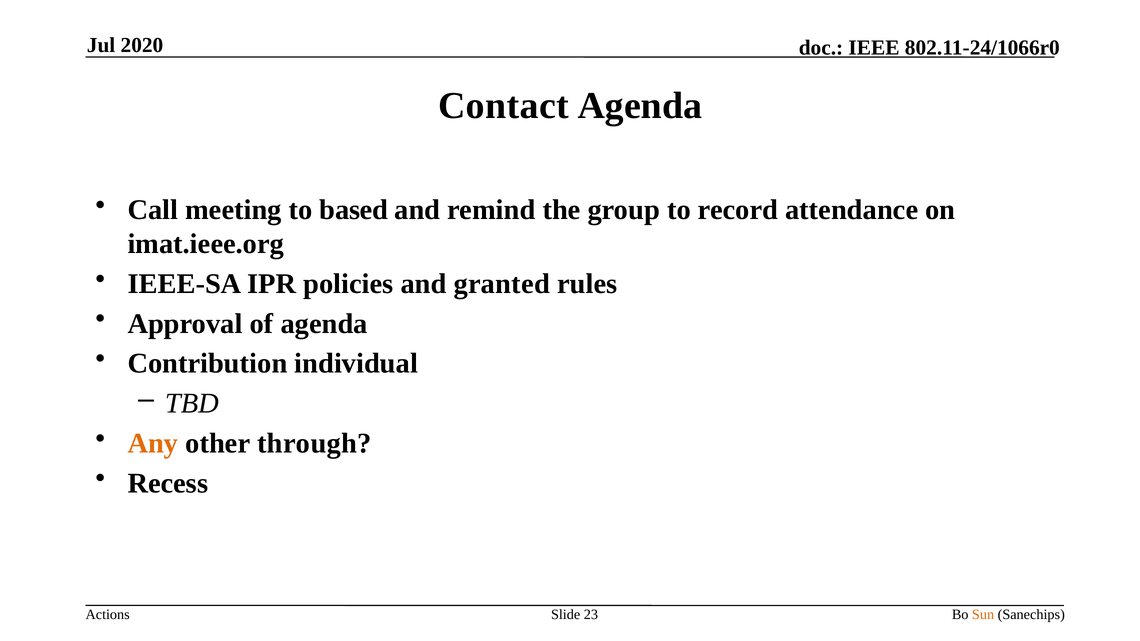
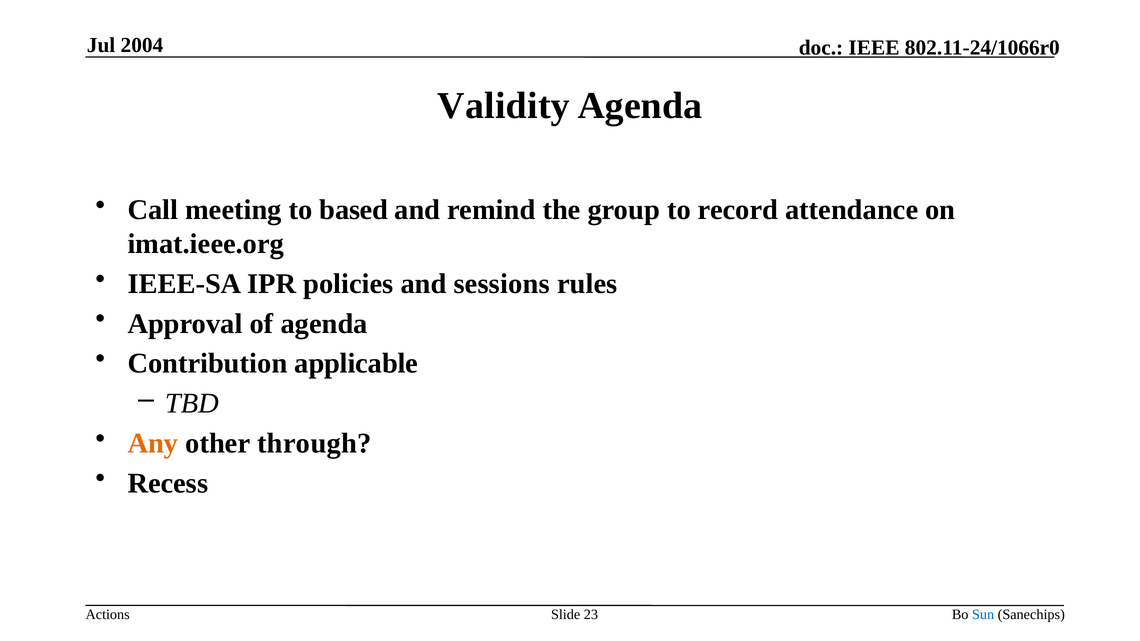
2020: 2020 -> 2004 (142, 45)
Contact: Contact -> Validity (504, 106)
granted: granted -> sessions (502, 284)
individual: individual -> applicable (356, 364)
Sun colour: orange -> blue (983, 615)
